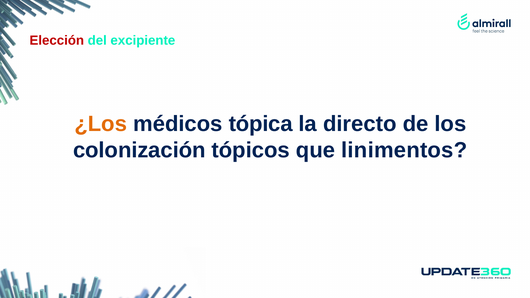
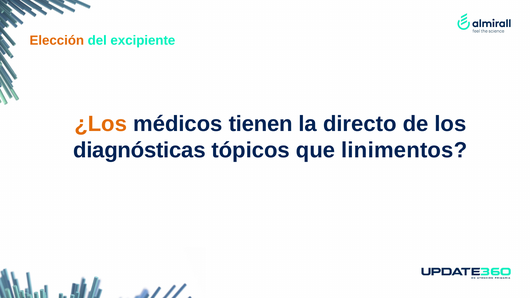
Elección colour: red -> orange (57, 40)
tópica: tópica -> tienen (261, 124)
colonización: colonización -> diagnósticas (139, 150)
